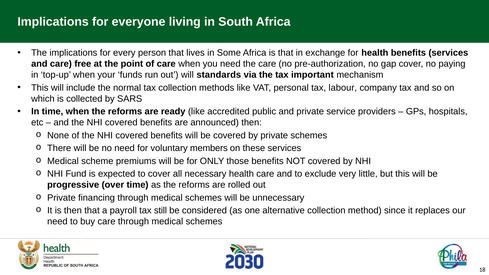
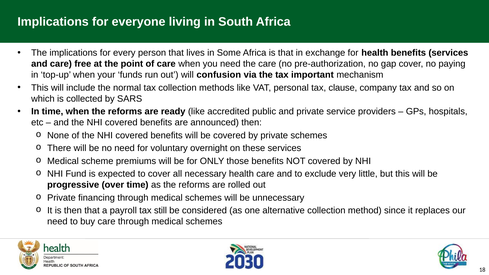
standards: standards -> confusion (219, 75)
labour: labour -> clause (343, 88)
members: members -> overnight (209, 148)
